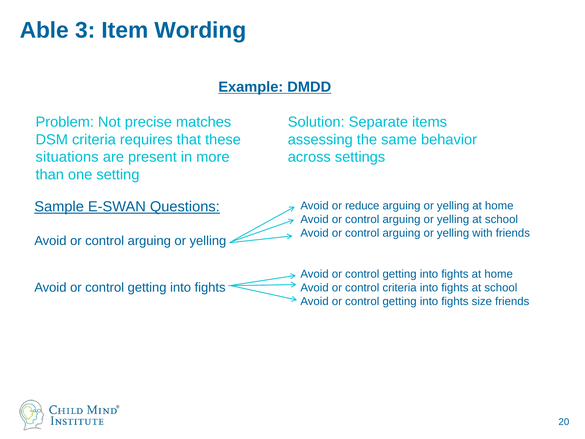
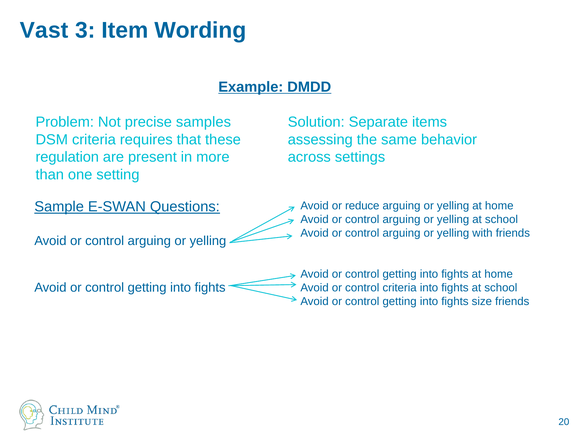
Able: Able -> Vast (44, 30)
matches: matches -> samples (204, 122)
situations: situations -> regulation (67, 157)
